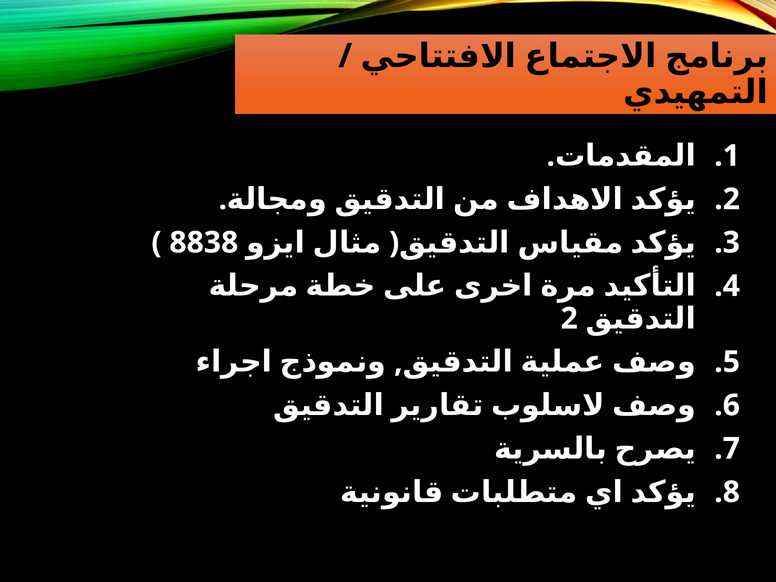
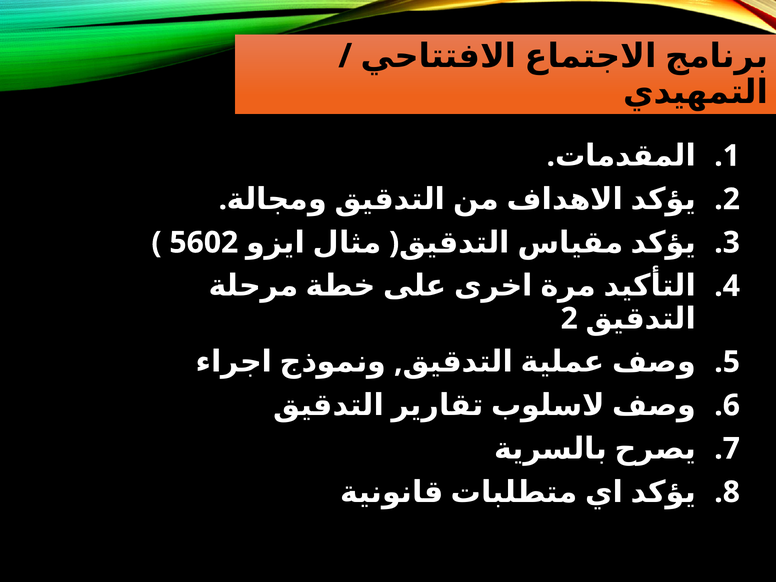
8838: 8838 -> 5602 (204, 243)
